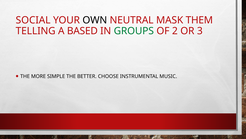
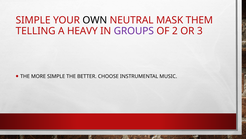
SOCIAL: SOCIAL -> SIMPLE (33, 20)
BASED: BASED -> HEAVY (82, 31)
GROUPS colour: green -> purple (134, 31)
